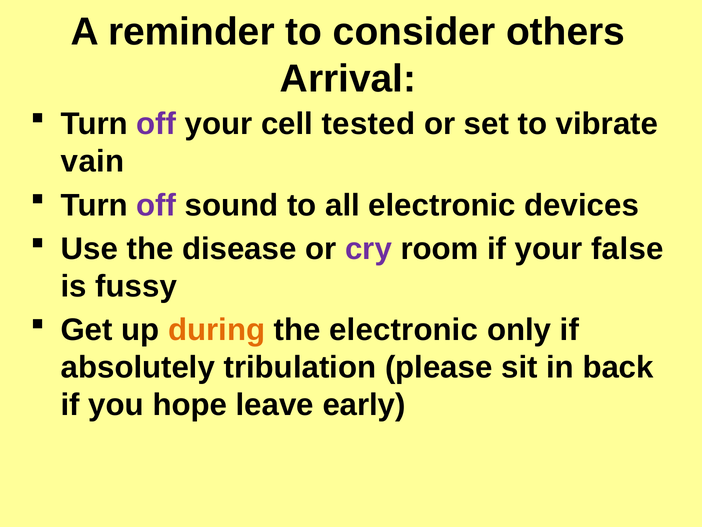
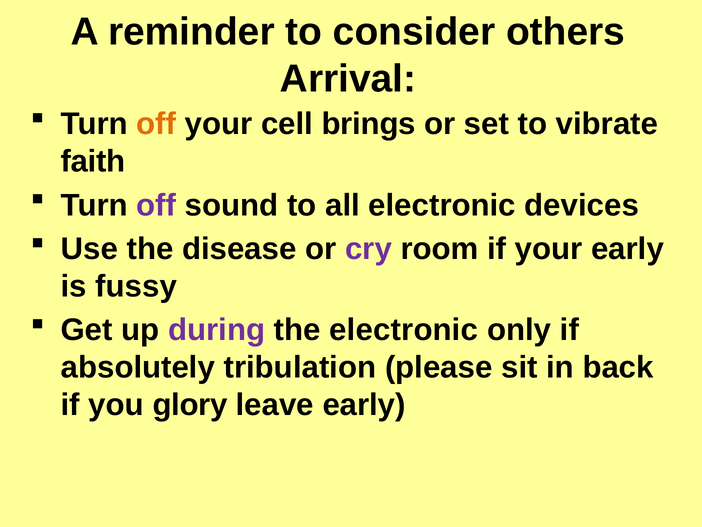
off colour: purple -> orange (156, 124)
tested: tested -> brings (369, 124)
vain: vain -> faith (93, 161)
your false: false -> early (628, 249)
during colour: orange -> purple (217, 330)
hope: hope -> glory (190, 405)
